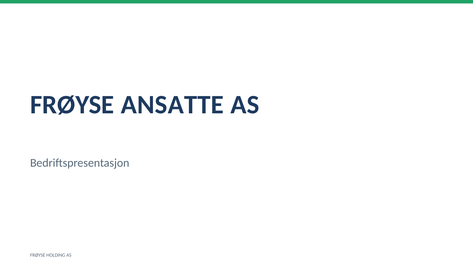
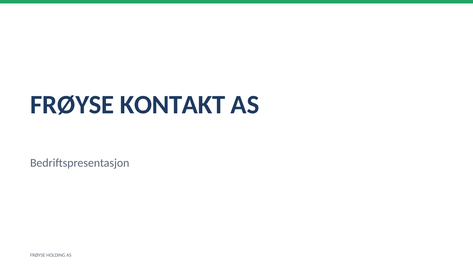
ANSATTE: ANSATTE -> KONTAKT (173, 105)
